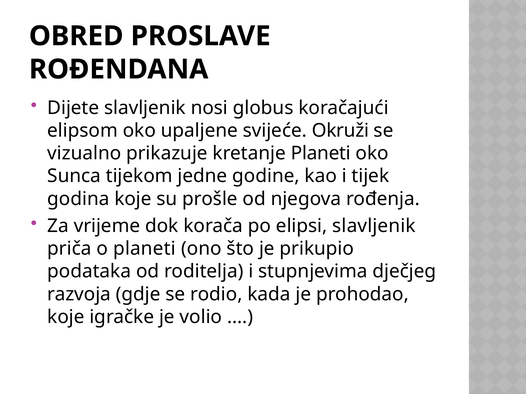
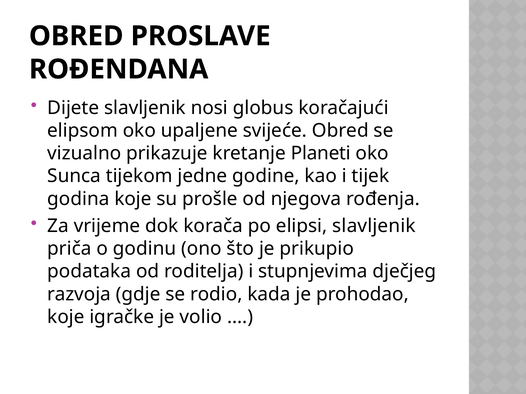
svijeće Okruži: Okruži -> Obred (340, 131)
o planeti: planeti -> godinu (145, 249)
